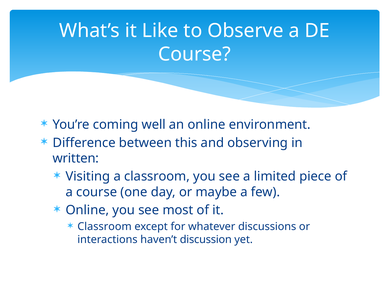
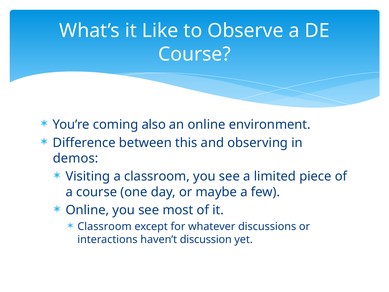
well: well -> also (154, 124)
written: written -> demos (76, 158)
